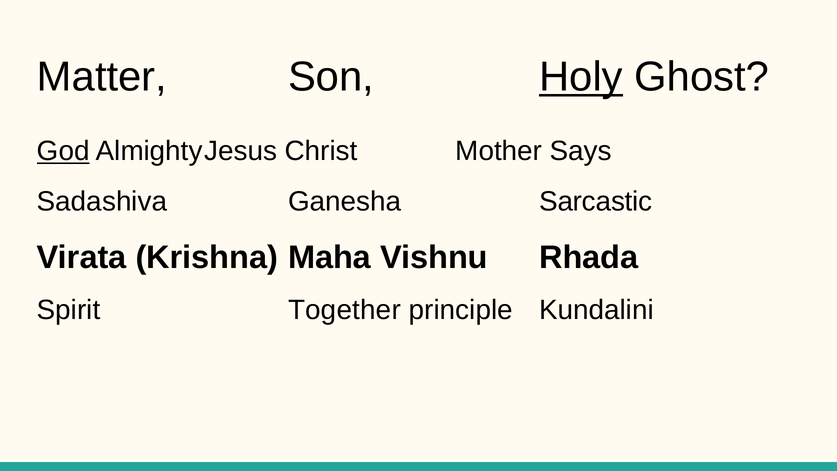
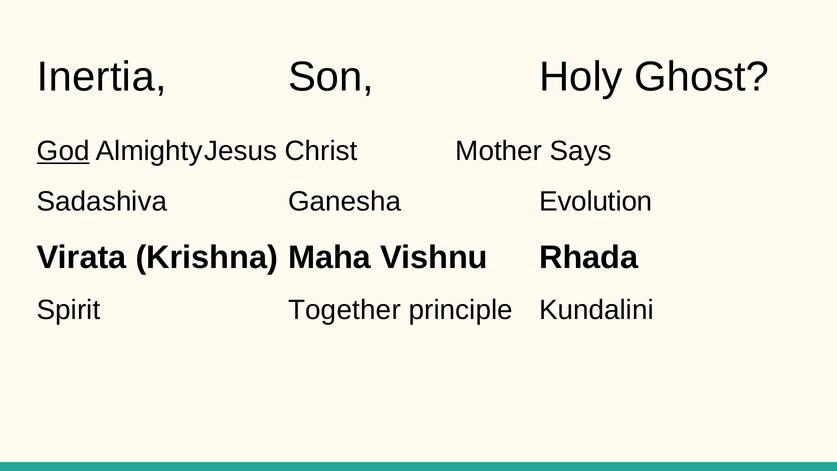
Matter: Matter -> Inertia (102, 77)
Holy underline: present -> none (581, 77)
Sarcastic: Sarcastic -> Evolution (596, 201)
